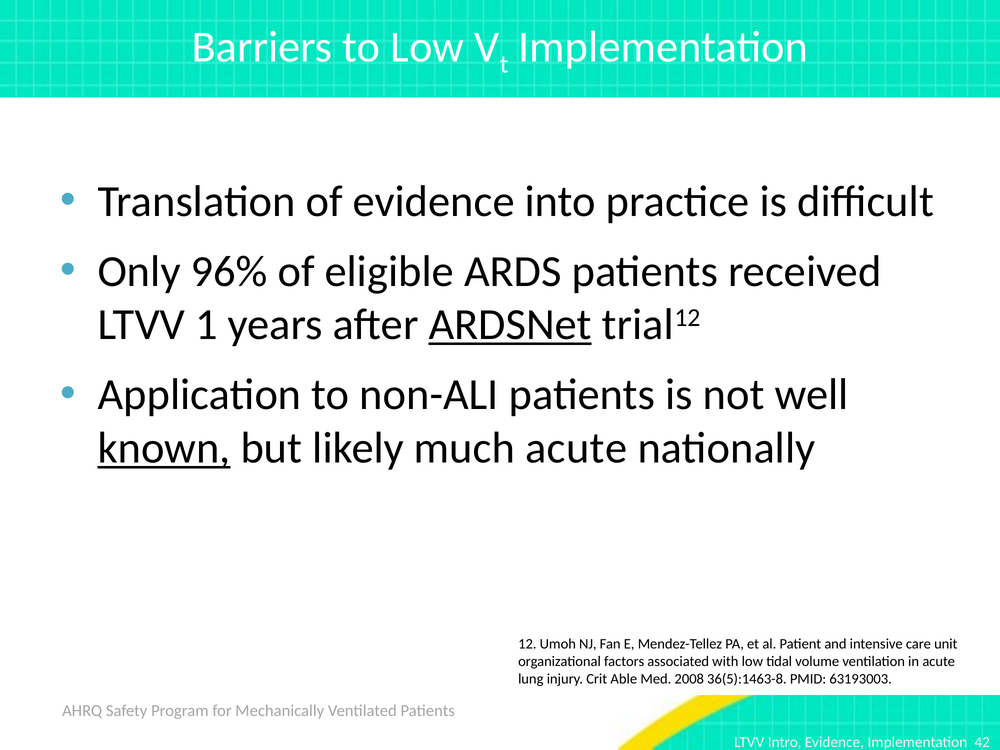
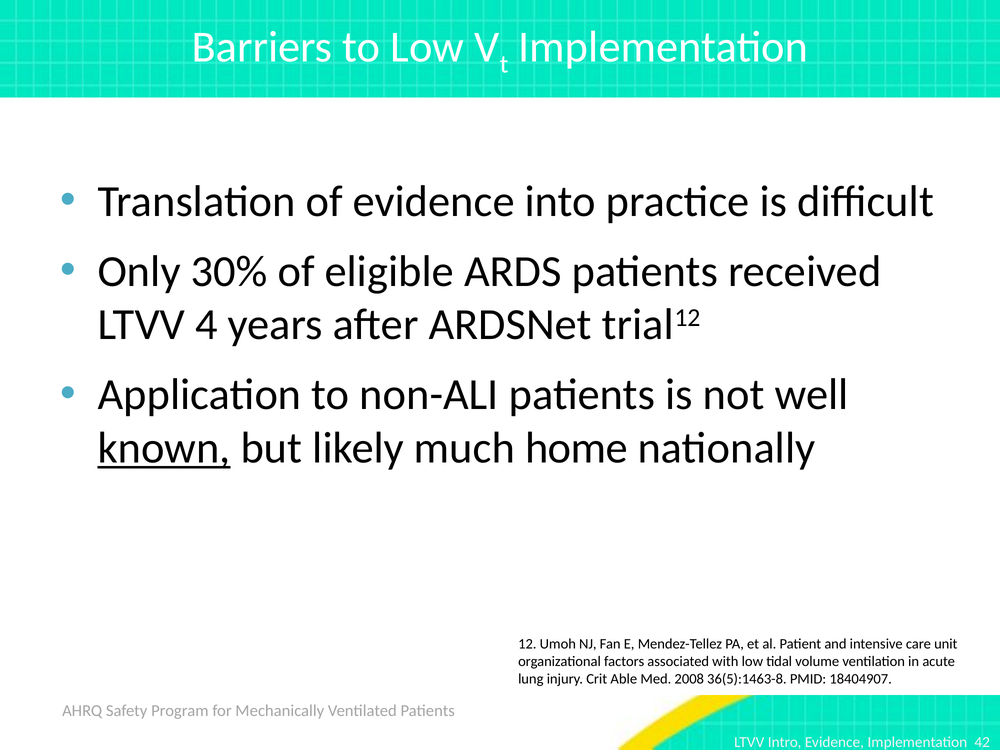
96%: 96% -> 30% (229, 271)
1: 1 -> 4 (207, 325)
ARDSNet underline: present -> none (510, 325)
much acute: acute -> home (577, 448)
63193003: 63193003 -> 18404907 (861, 679)
